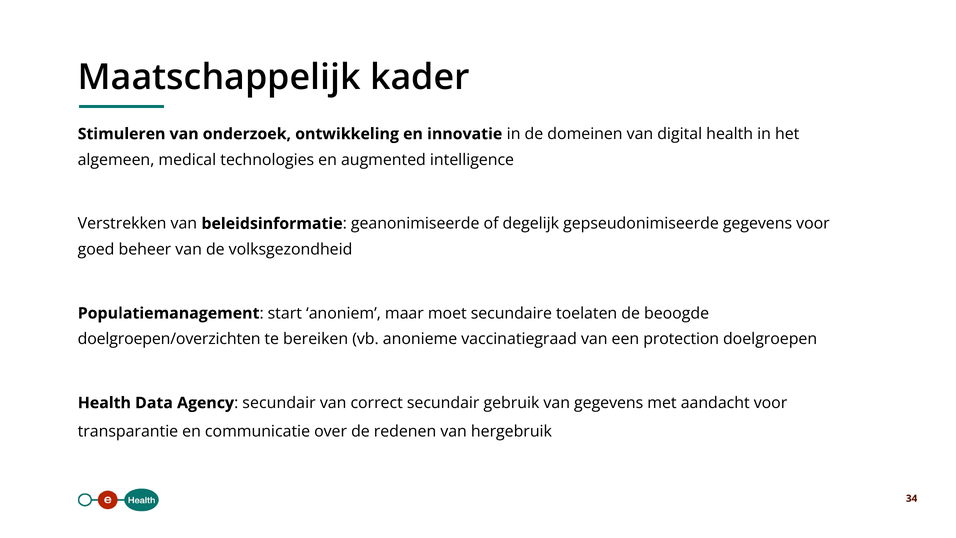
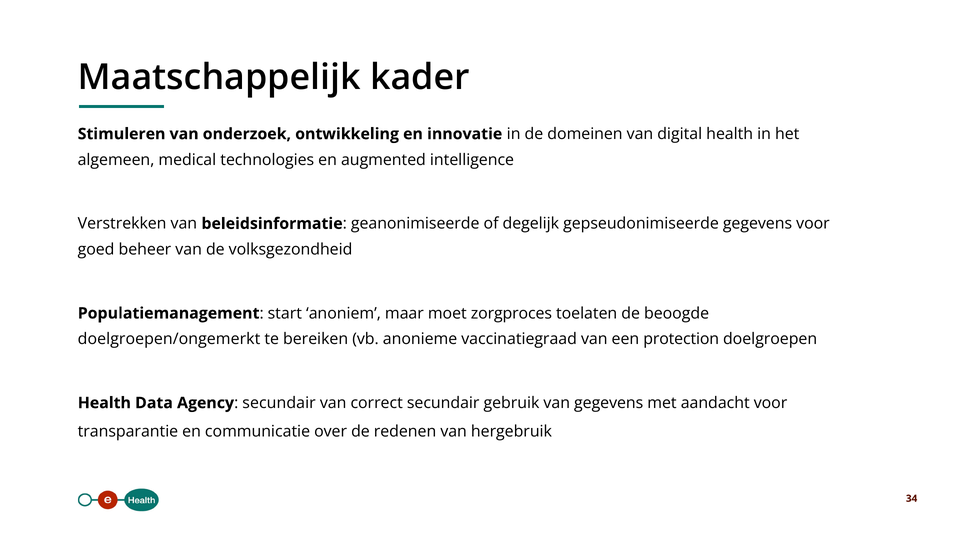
secundaire: secundaire -> zorgproces (511, 313)
doelgroepen/overzichten: doelgroepen/overzichten -> doelgroepen/ongemerkt (169, 339)
